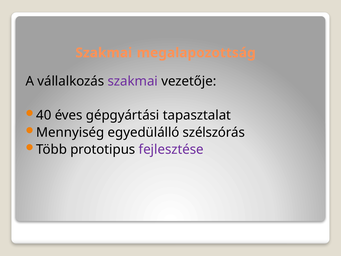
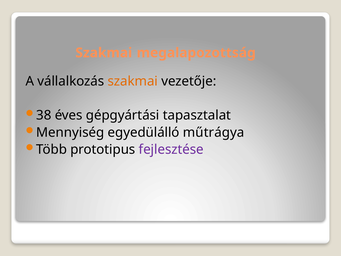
szakmai colour: purple -> orange (133, 81)
40: 40 -> 38 (44, 115)
szélszórás: szélszórás -> műtrágya (214, 132)
